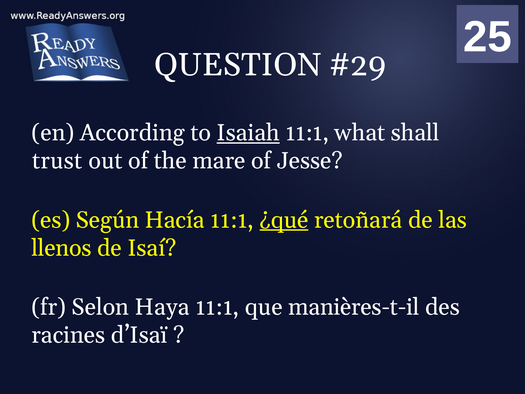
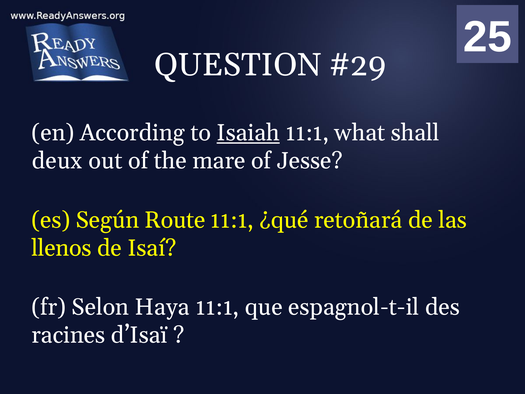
trust: trust -> deux (57, 161)
Hacía: Hacía -> Route (175, 220)
¿qué underline: present -> none (284, 220)
manières-t-il: manières-t-il -> espagnol-t-il (354, 307)
